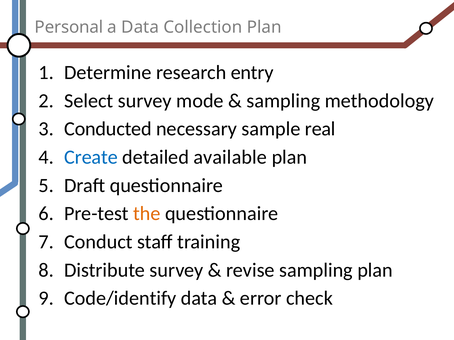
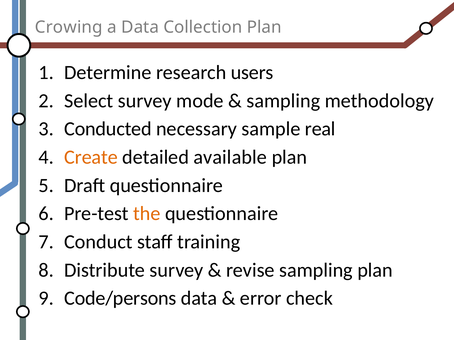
Personal: Personal -> Crowing (69, 27)
entry: entry -> users (252, 73)
Create colour: blue -> orange (91, 157)
Code/identify: Code/identify -> Code/persons (120, 299)
